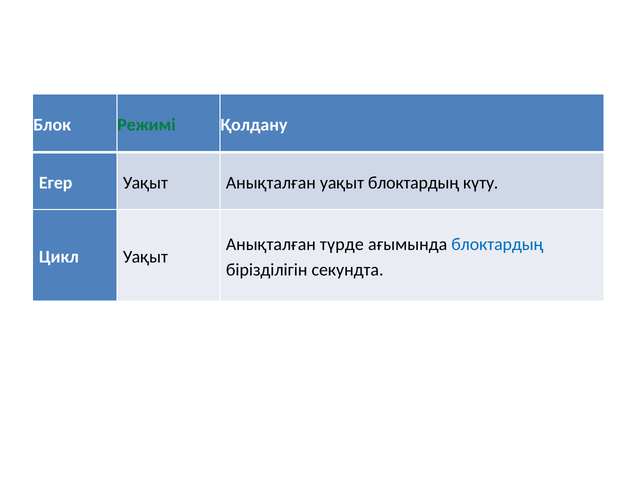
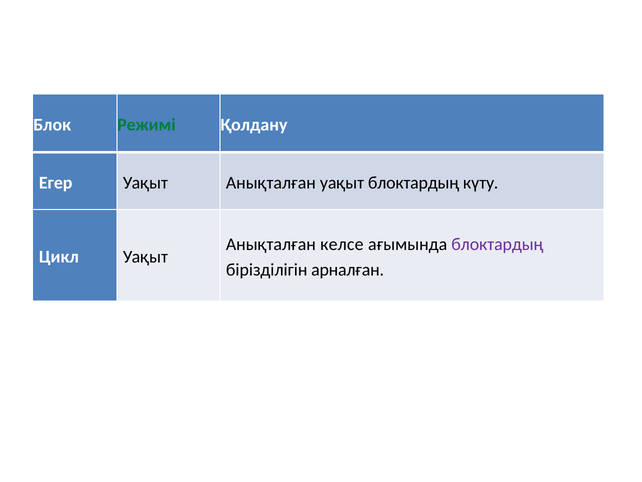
түрде: түрде -> келсе (342, 244)
блоктардың colour: blue -> purple (497, 244)
секундта: секундта -> арналған (348, 269)
